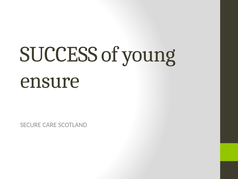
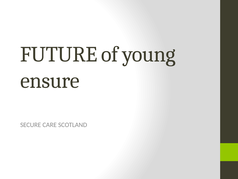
SUCCESS: SUCCESS -> FUTURE (59, 54)
